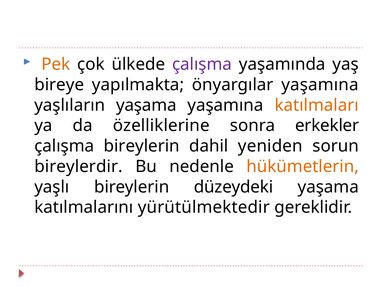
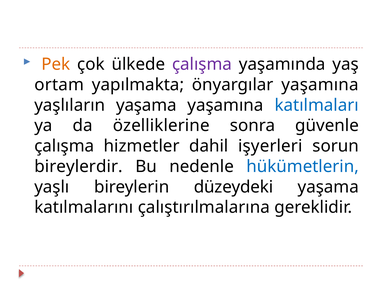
bireye: bireye -> ortam (59, 85)
katılmaları colour: orange -> blue (317, 105)
erkekler: erkekler -> güvenle (327, 125)
çalışma bireylerin: bireylerin -> hizmetler (142, 146)
yeniden: yeniden -> işyerleri (270, 146)
hükümetlerin colour: orange -> blue (303, 166)
yürütülmektedir: yürütülmektedir -> çalıştırılmalarına (204, 207)
